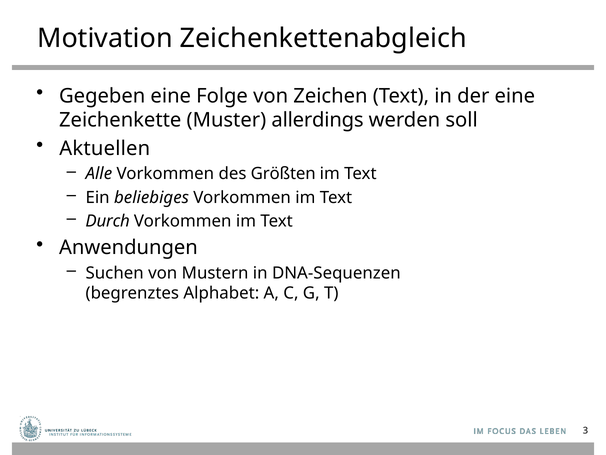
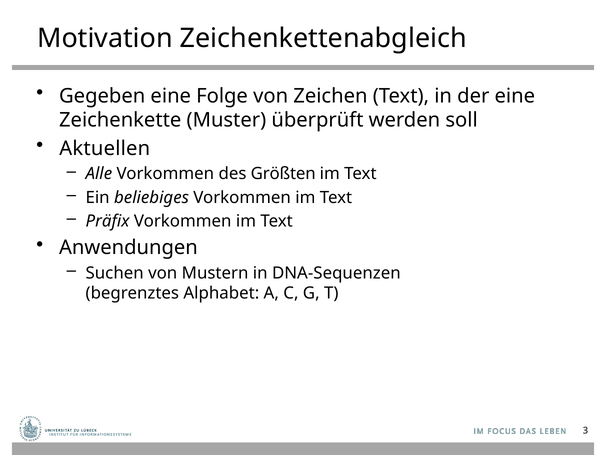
allerdings: allerdings -> überprüft (317, 120)
Durch: Durch -> Präfix (108, 221)
